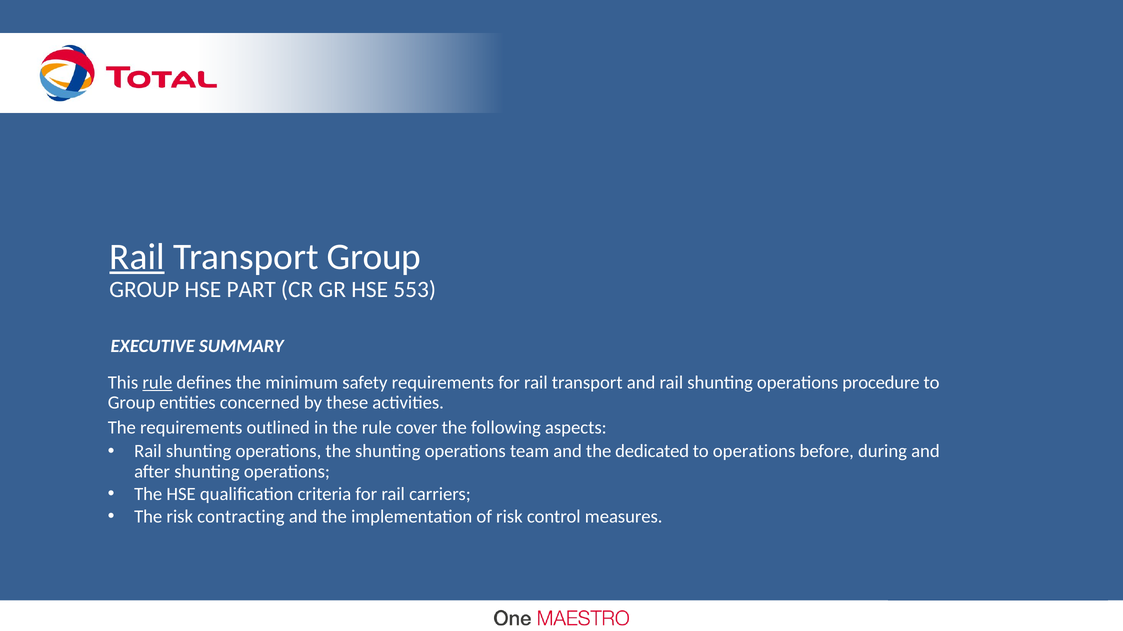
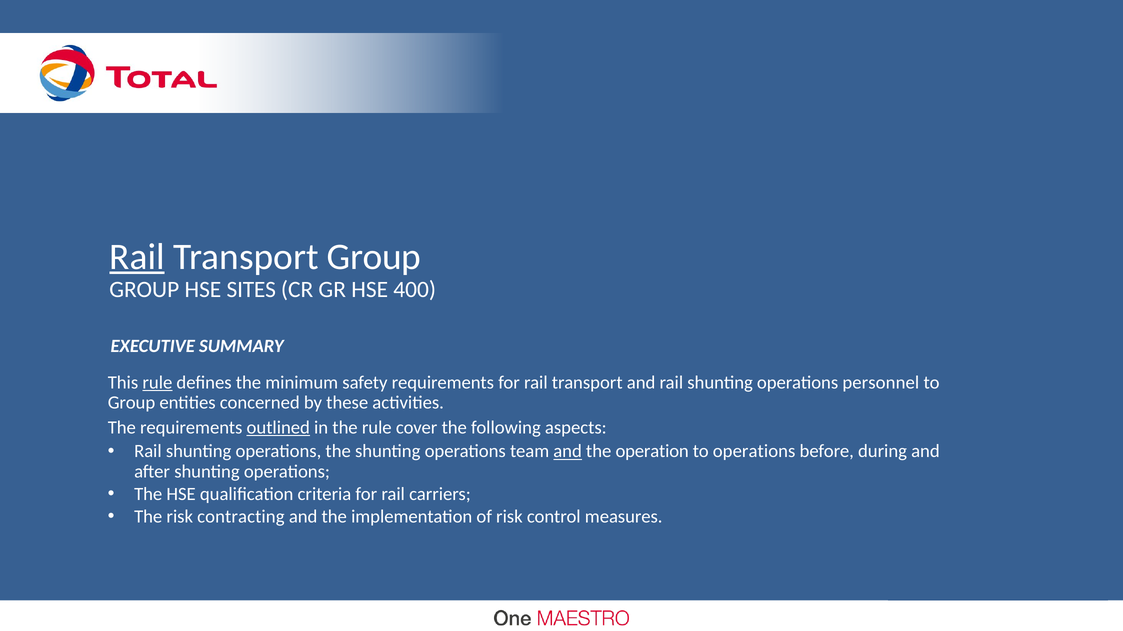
PART: PART -> SITES (251, 290)
553: 553 -> 400 (415, 290)
procedure: procedure -> personnel (881, 383)
outlined underline: none -> present (278, 428)
and underline: none -> present (568, 452)
dedicated: dedicated -> operation (652, 452)
